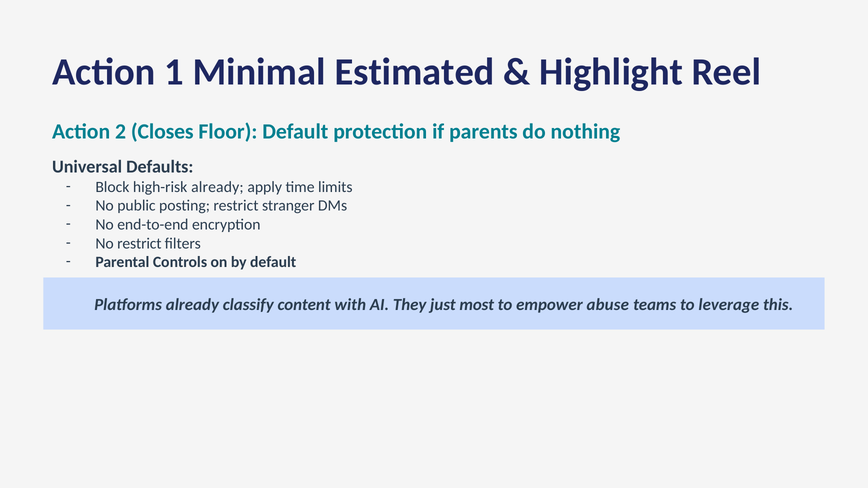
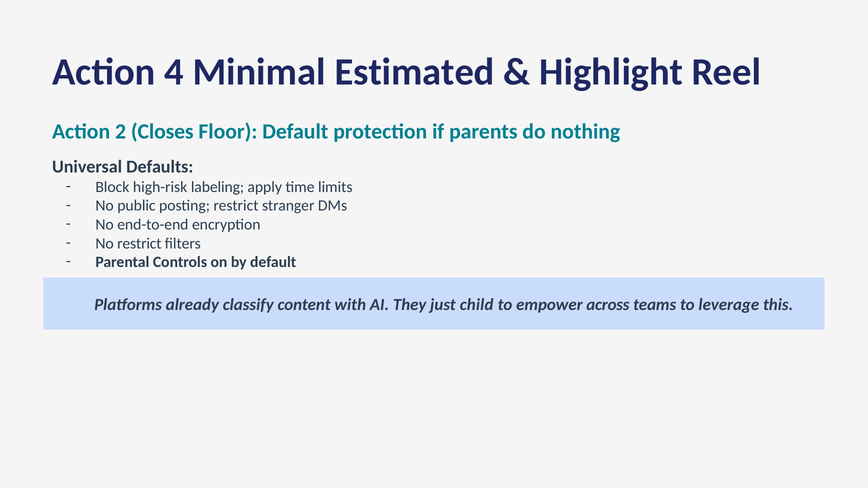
1: 1 -> 4 (174, 72)
high-risk already: already -> labeling (218, 187)
most: most -> child (477, 305)
abuse: abuse -> across (608, 305)
